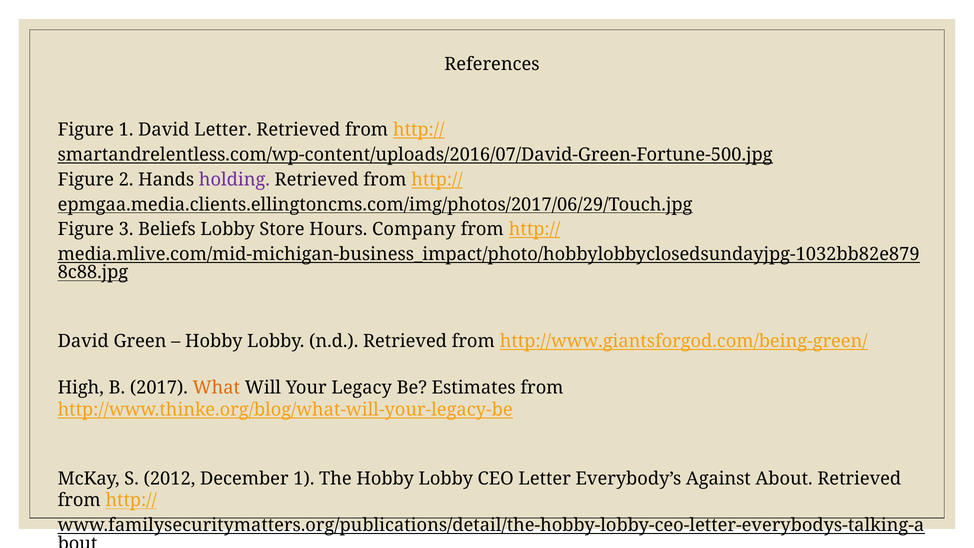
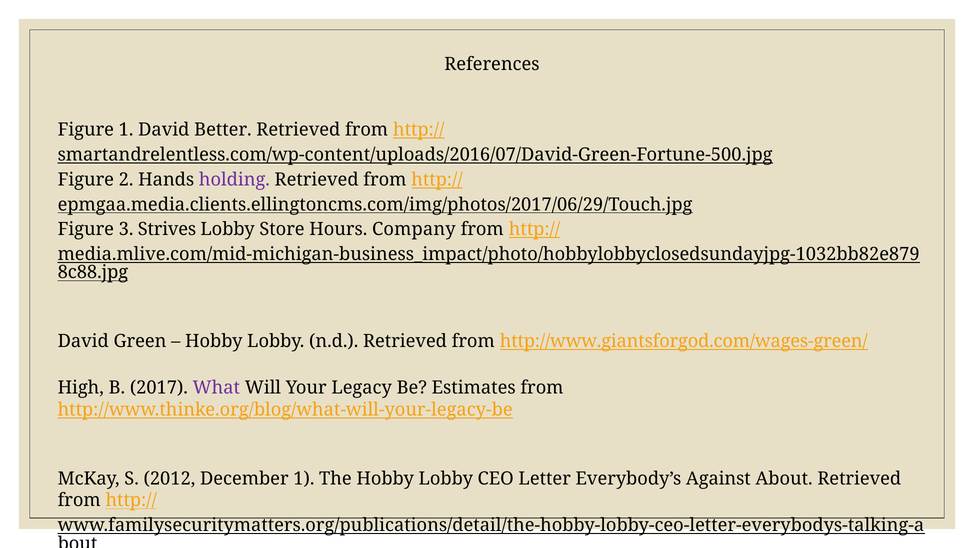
David Letter: Letter -> Better (223, 130)
Beliefs: Beliefs -> Strives (167, 229)
http://www.giantsforgod.com/being-green/: http://www.giantsforgod.com/being-green/ -> http://www.giantsforgod.com/wages-green/ (684, 341)
What colour: orange -> purple (216, 388)
